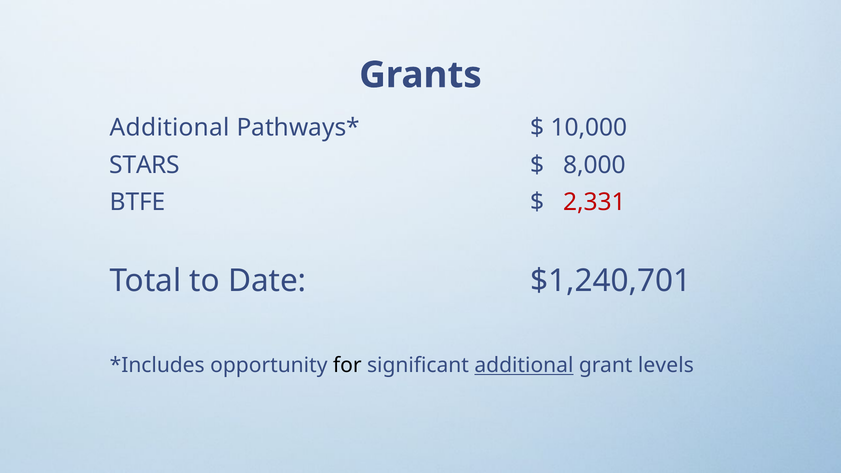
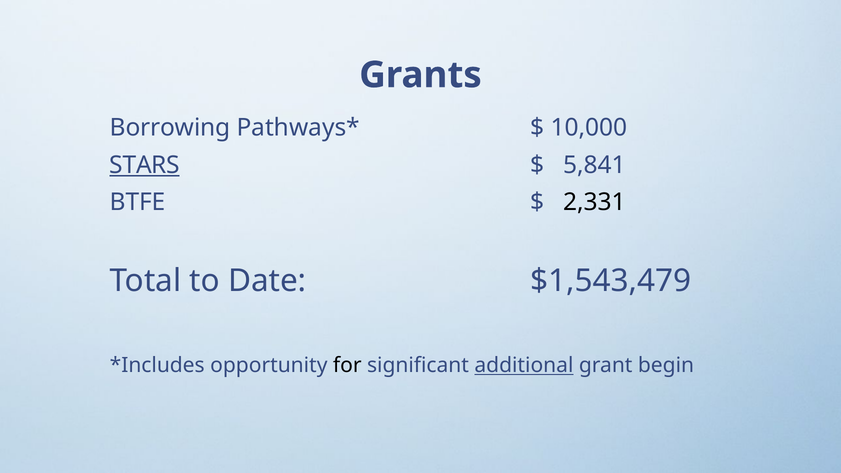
Additional: Additional -> Borrowing (170, 128)
STARS underline: none -> present (145, 165)
8,000: 8,000 -> 5,841 (595, 165)
2,331 colour: red -> black (595, 202)
$1,240,701: $1,240,701 -> $1,543,479 (611, 281)
levels: levels -> begin (666, 366)
